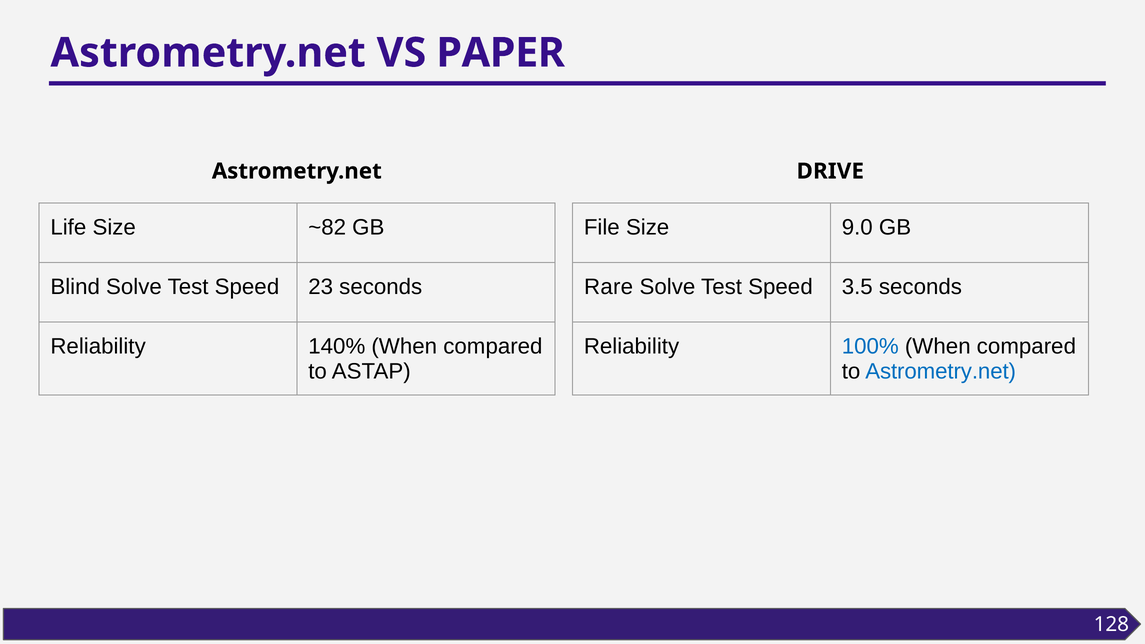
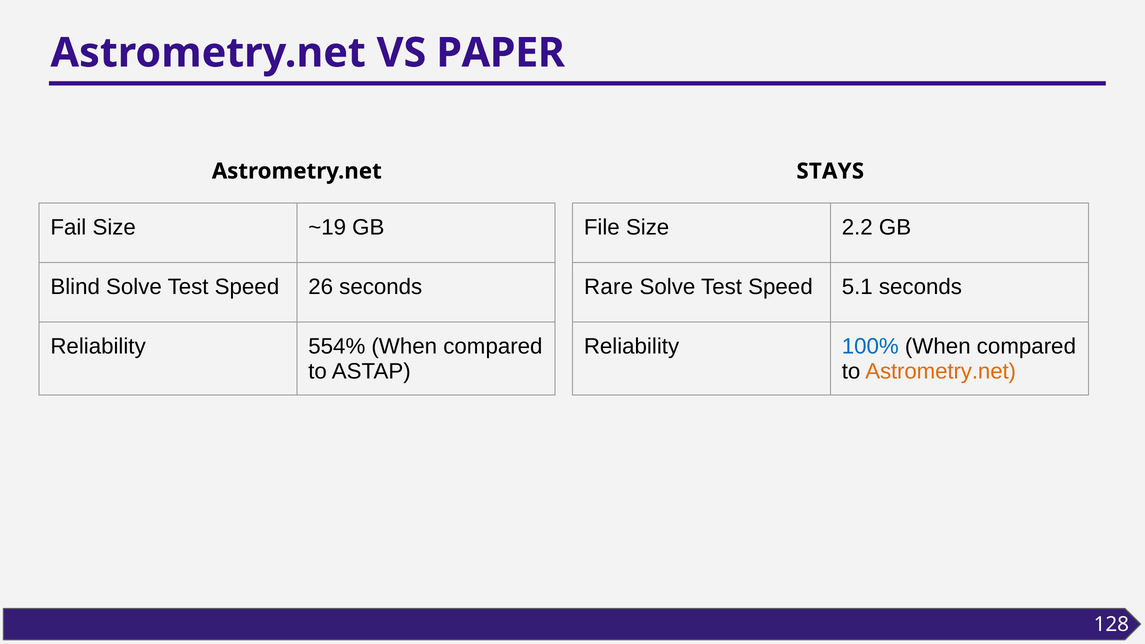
DRIVE: DRIVE -> STAYS (830, 171)
Life: Life -> Fail (68, 227)
~82: ~82 -> ~19 (327, 227)
9.0: 9.0 -> 2.2 (857, 227)
23: 23 -> 26 (321, 287)
3.5: 3.5 -> 5.1 (857, 287)
140%: 140% -> 554% (337, 346)
Astrometry.net colour: blue -> orange (941, 371)
